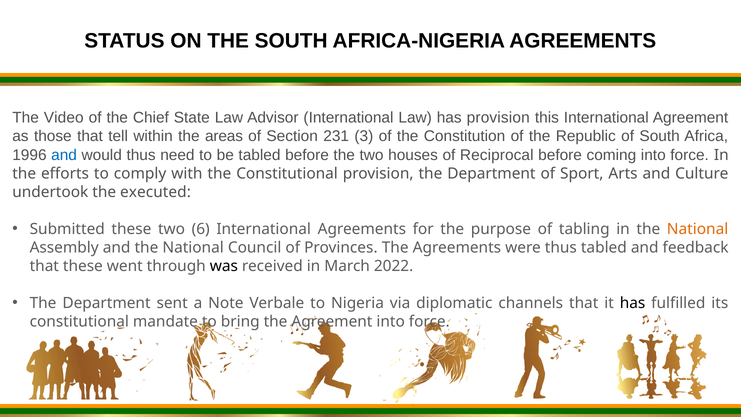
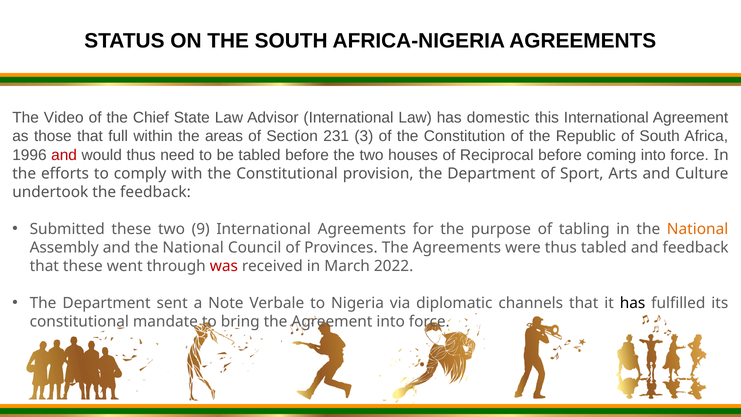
has provision: provision -> domestic (498, 118)
tell: tell -> full (118, 136)
and colour: blue -> red (64, 155)
the executed: executed -> feedback (155, 192)
6: 6 -> 9 (201, 229)
was colour: black -> red (224, 266)
